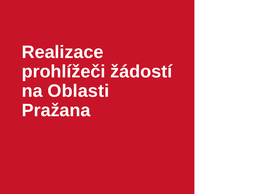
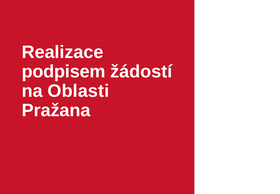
prohlížeči: prohlížeči -> podpisem (64, 72)
